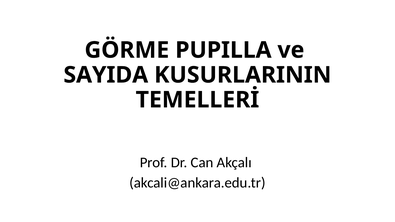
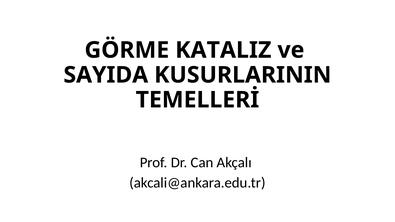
PUPILLA: PUPILLA -> KATALIZ (223, 50)
